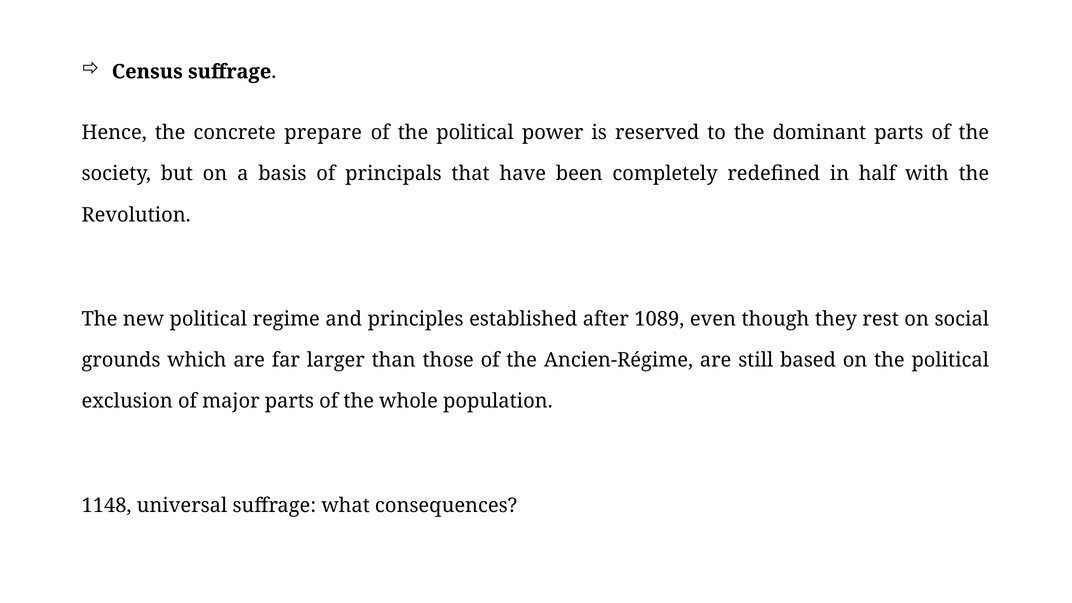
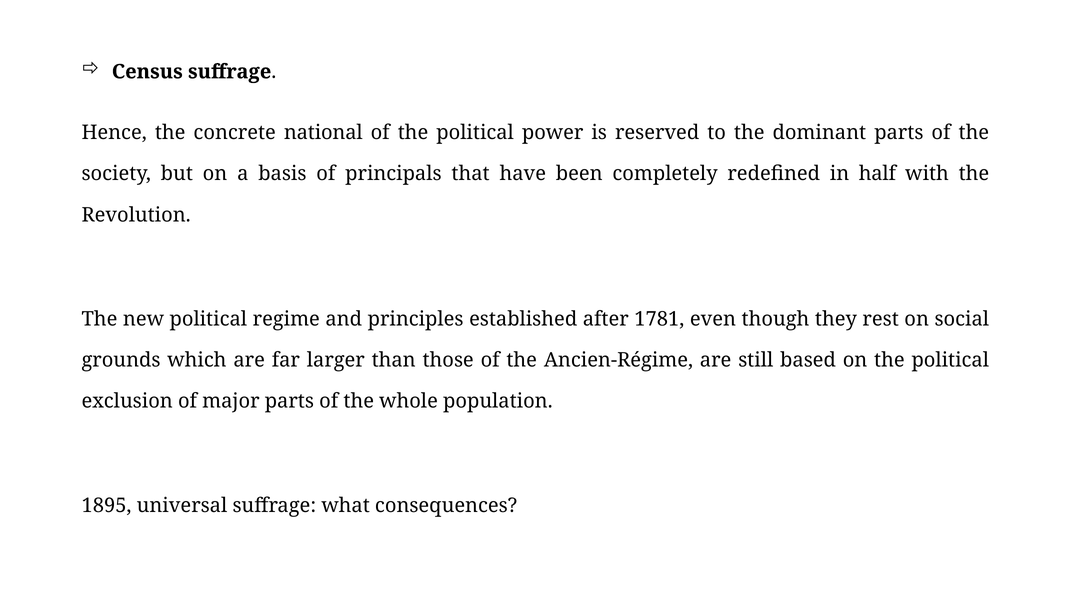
prepare: prepare -> national (323, 133)
1089: 1089 -> 1781 (659, 319)
1148: 1148 -> 1895 (107, 506)
